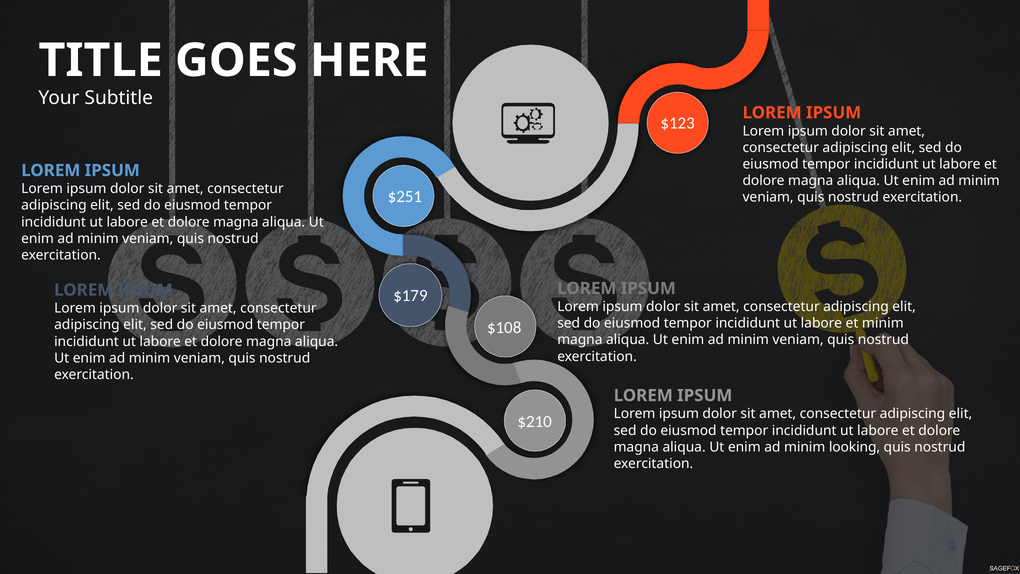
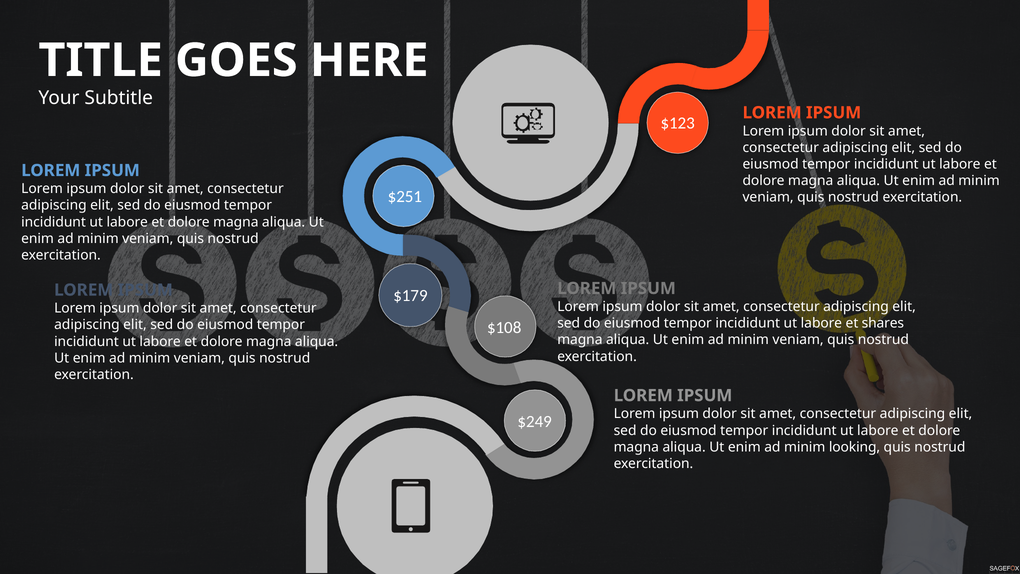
et minim: minim -> shares (883, 323)
$210: $210 -> $249 (535, 421)
